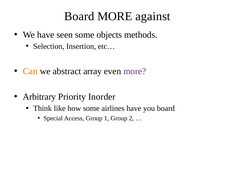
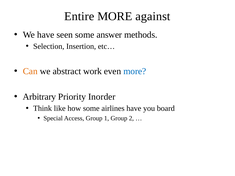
Board: Board -> Entire (79, 16)
objects: objects -> answer (109, 35)
array: array -> work (93, 71)
more colour: purple -> blue (135, 71)
